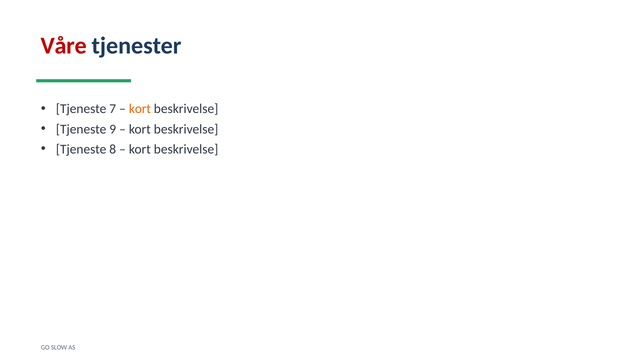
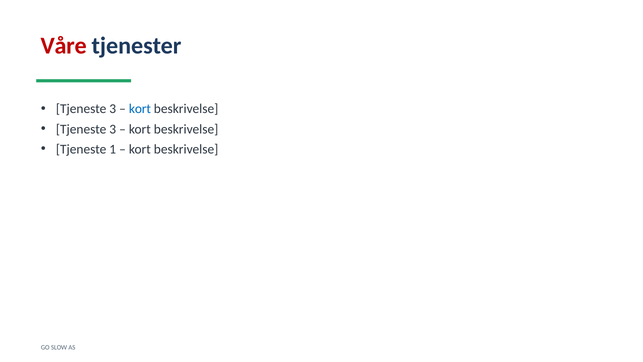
7: 7 -> 3 (113, 109)
kort colour: orange -> blue (140, 109)
9: 9 -> 3 (113, 129)
8: 8 -> 1 (113, 149)
